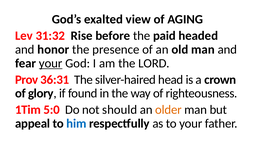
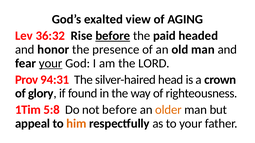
31:32: 31:32 -> 36:32 (50, 36)
before underline: none -> present (113, 36)
36:31: 36:31 -> 94:31 (55, 80)
5:0: 5:0 -> 5:8 (52, 110)
not should: should -> before (120, 110)
him colour: blue -> orange (76, 124)
